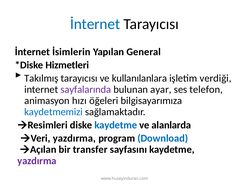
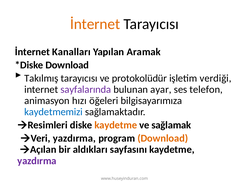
İnternet colour: blue -> orange (95, 24)
İsimlerin: İsimlerin -> Kanalları (71, 52)
General: General -> Aramak (144, 52)
Hizmetleri: Hizmetleri -> Download (67, 65)
kullanılanlara: kullanılanlara -> protokolüdür (139, 78)
kaydetme colour: blue -> orange (116, 125)
alanlarda: alanlarda -> sağlamak (171, 125)
Download colour: blue -> orange (163, 138)
transfer: transfer -> aldıkları (90, 149)
